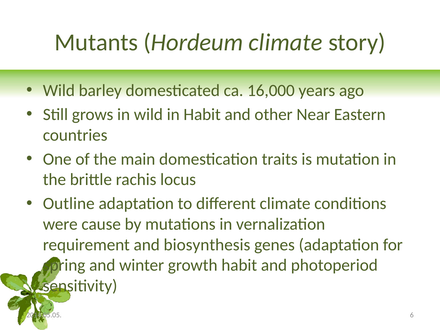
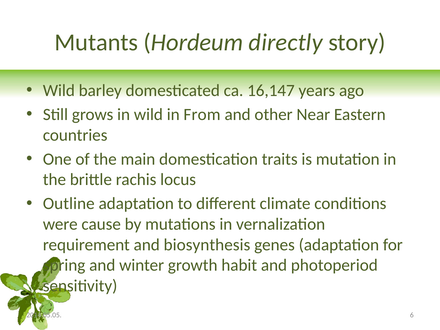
Hordeum climate: climate -> directly (286, 42)
16,000: 16,000 -> 16,147 (271, 91)
in Habit: Habit -> From (202, 115)
